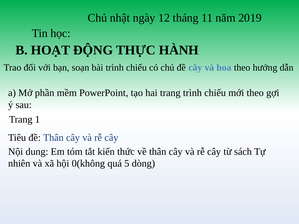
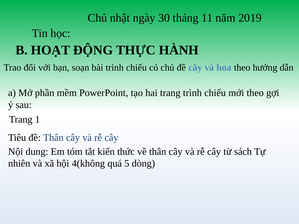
12: 12 -> 30 (164, 18)
0(không: 0(không -> 4(không (88, 164)
